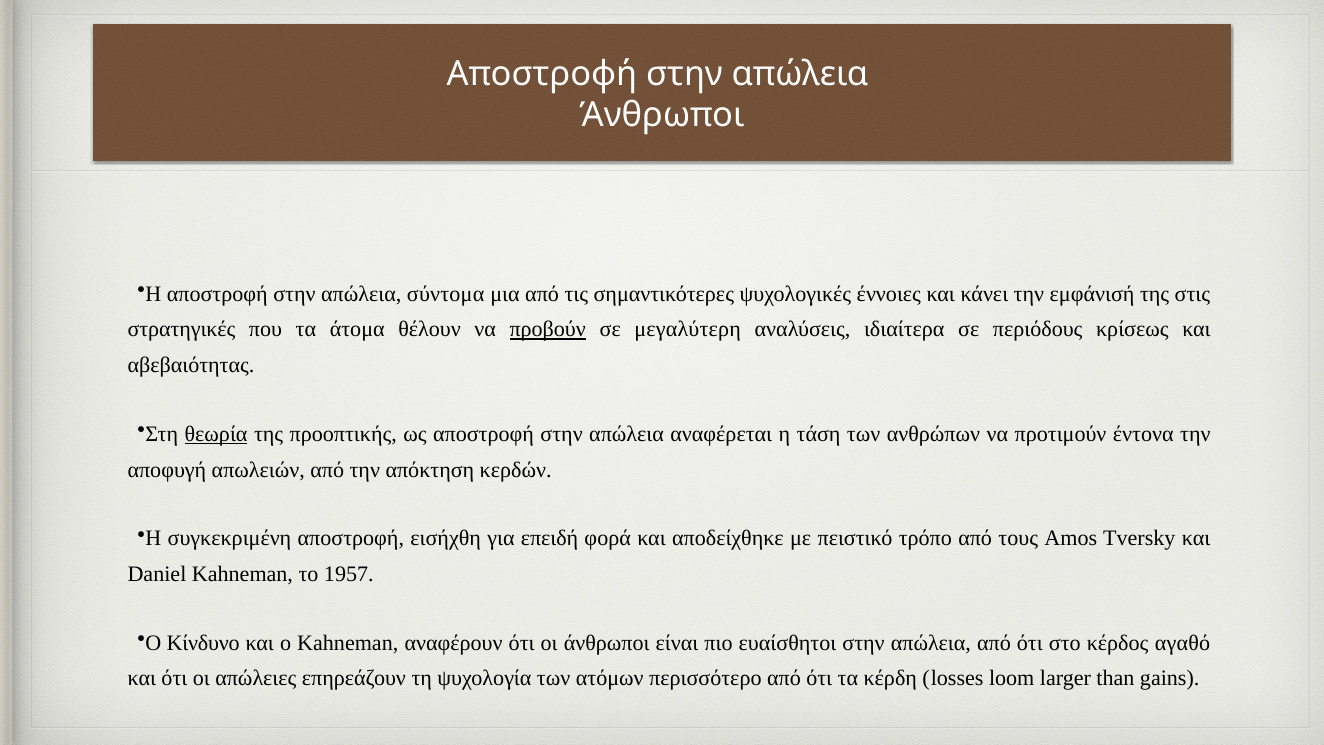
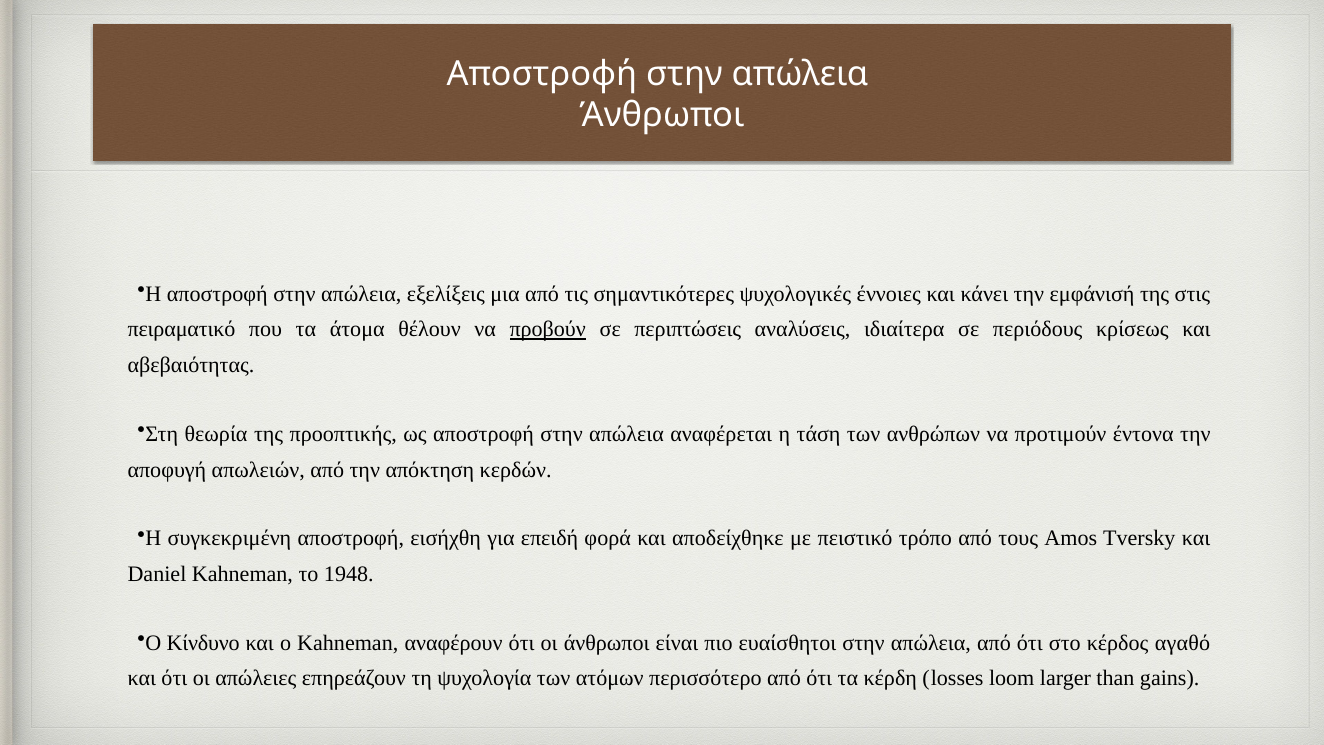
σύντομα: σύντομα -> εξελίξεις (446, 294)
στρατηγικές: στρατηγικές -> πειραματικό (181, 329)
μεγαλύτερη: μεγαλύτερη -> περιπτώσεις (688, 329)
θεωρία underline: present -> none (216, 434)
1957: 1957 -> 1948 (349, 574)
